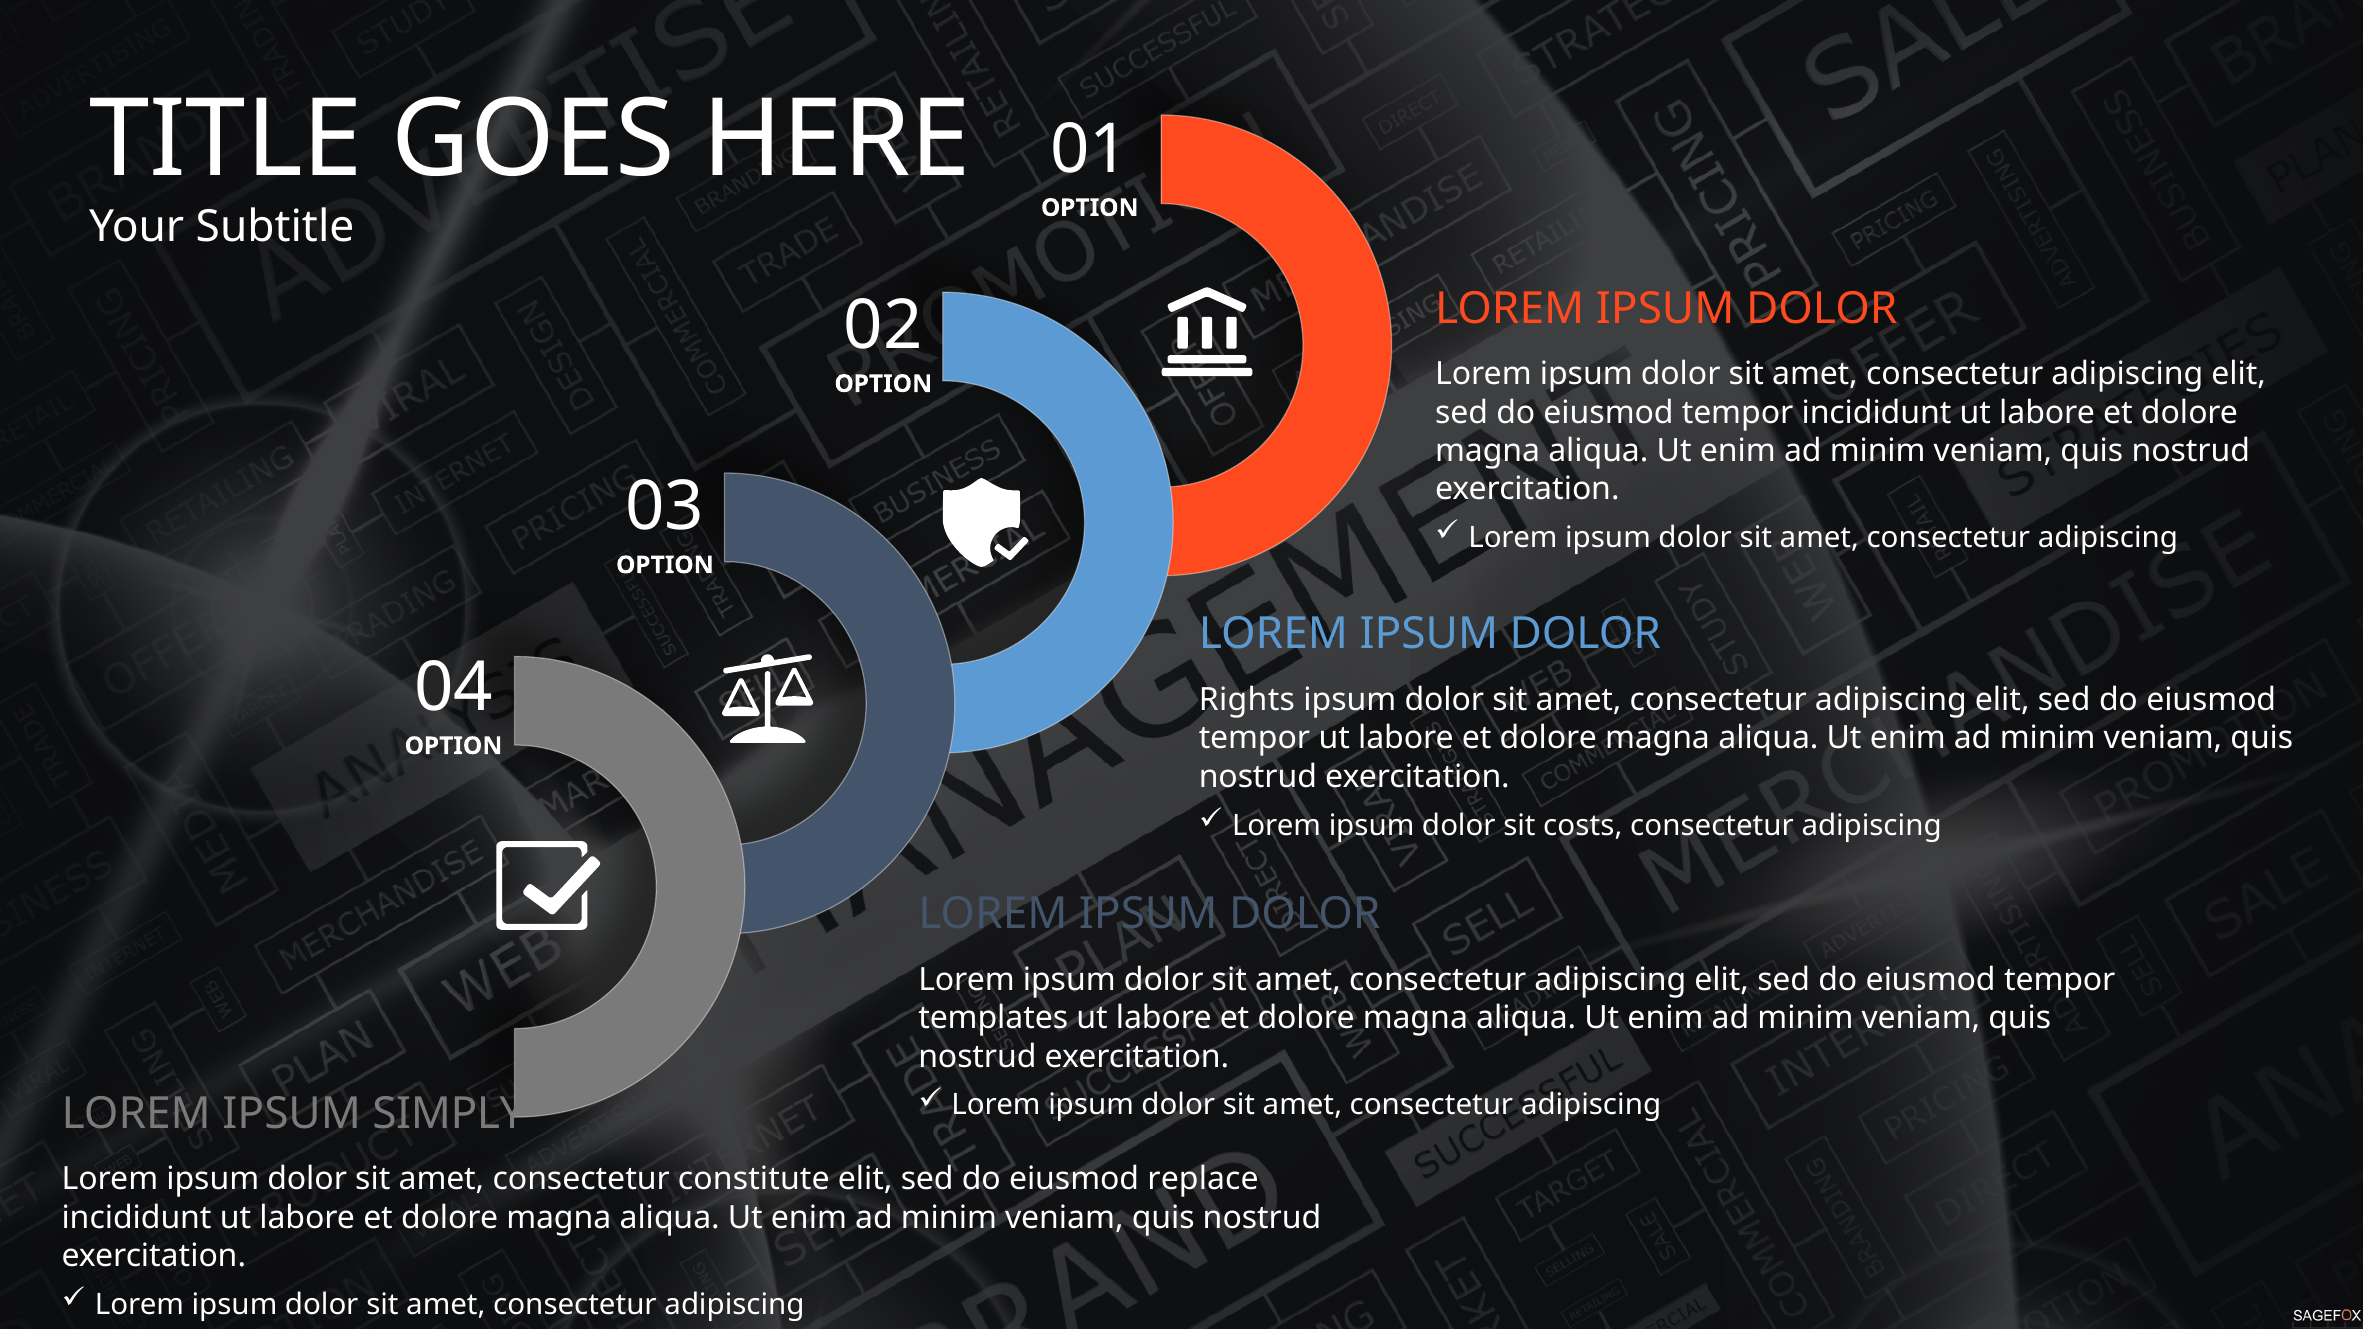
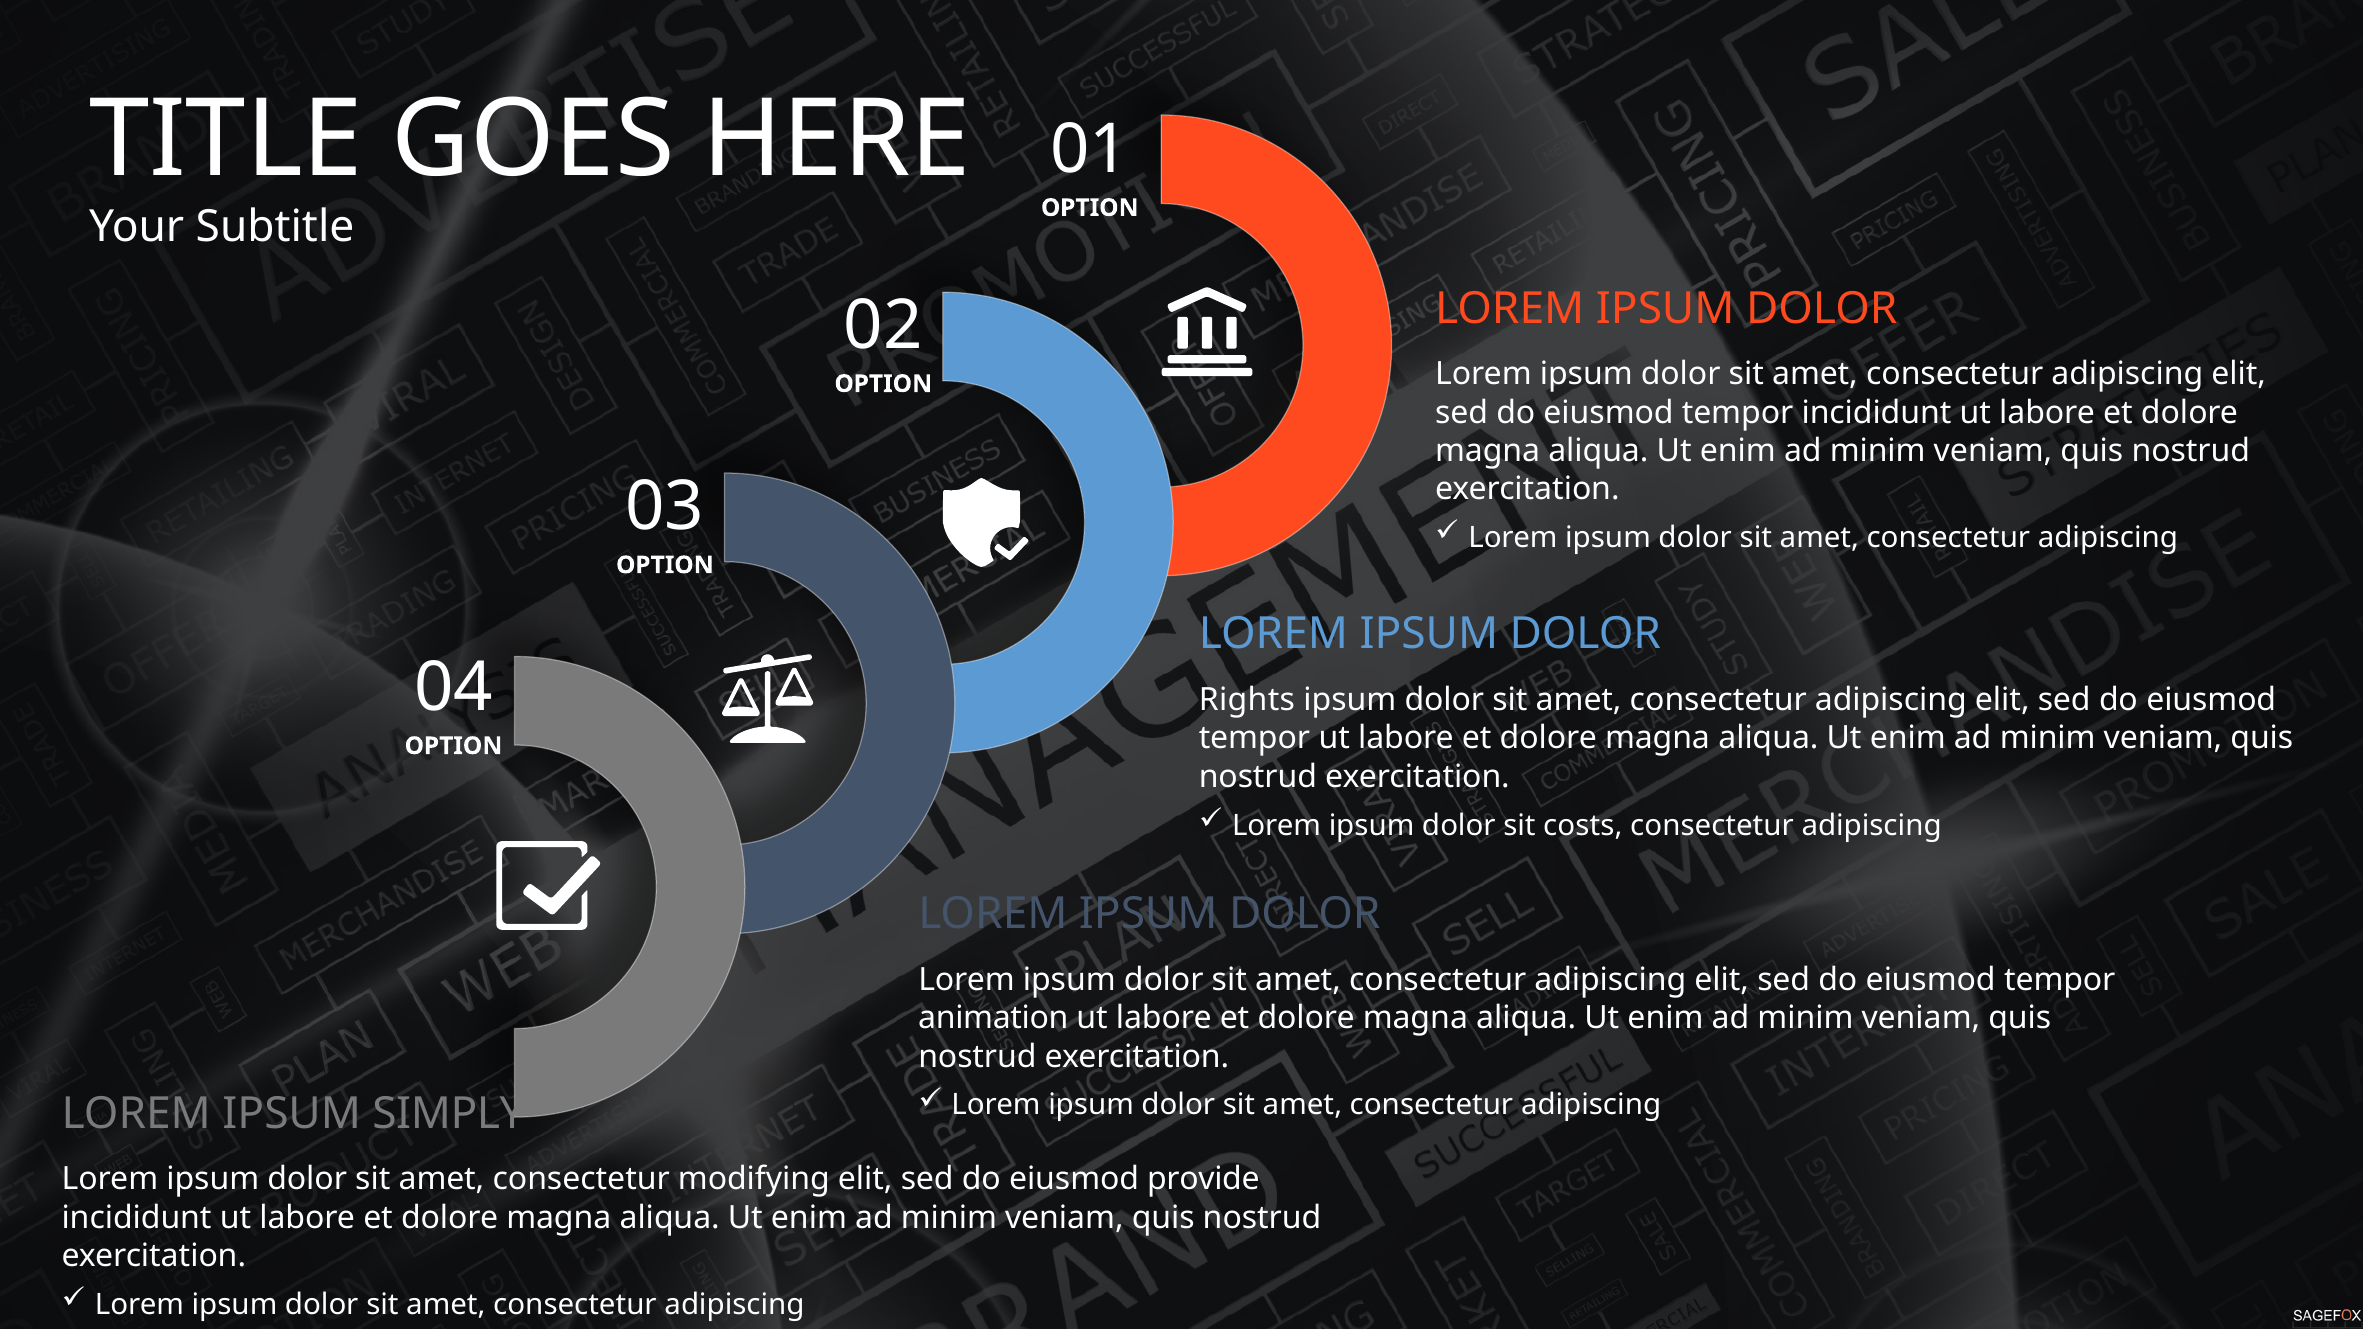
templates: templates -> animation (993, 1018)
constitute: constitute -> modifying (754, 1180)
replace: replace -> provide (1203, 1180)
